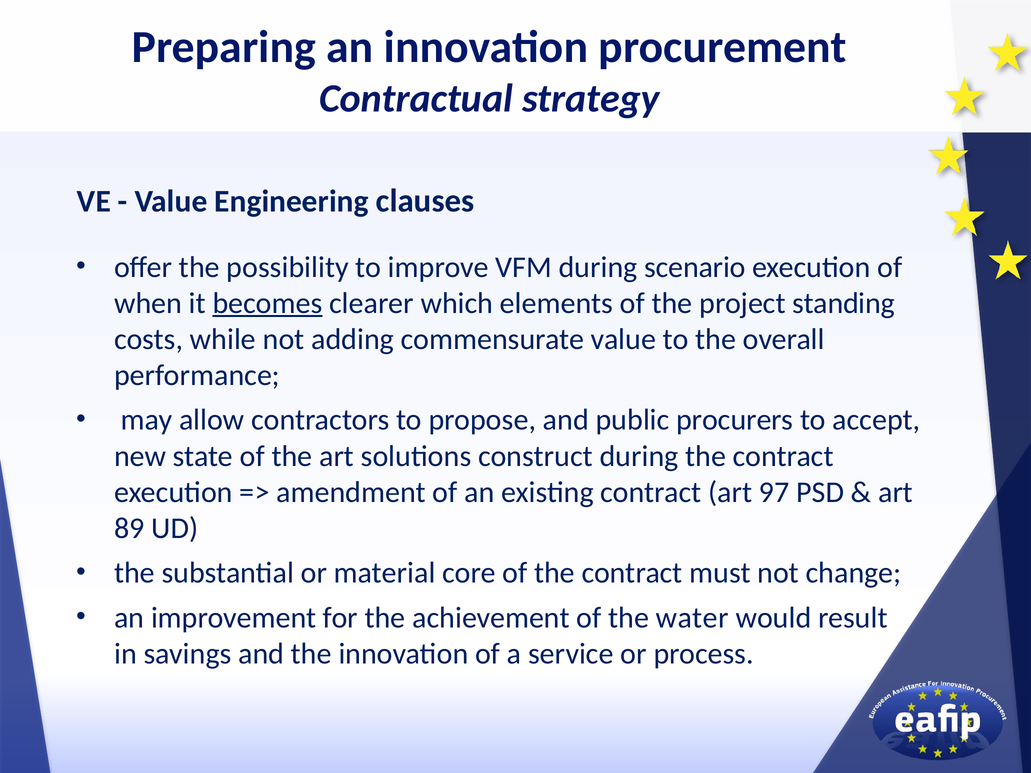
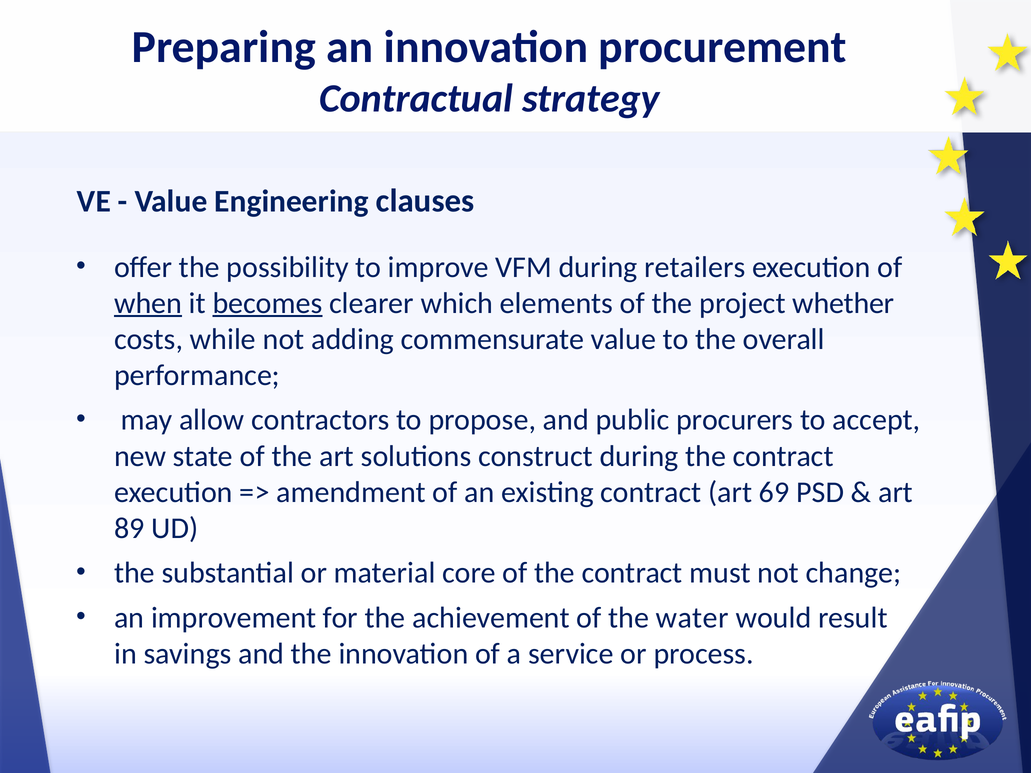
scenario: scenario -> retailers (695, 267)
when underline: none -> present (148, 303)
standing: standing -> whether (843, 303)
97: 97 -> 69 (774, 492)
